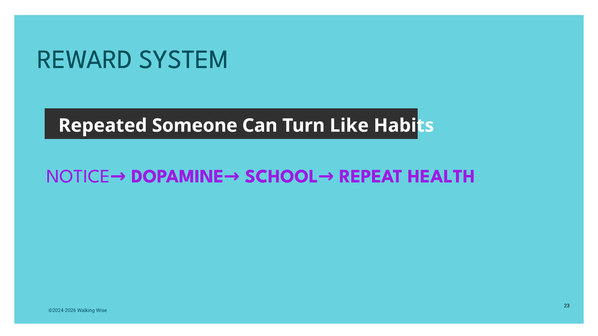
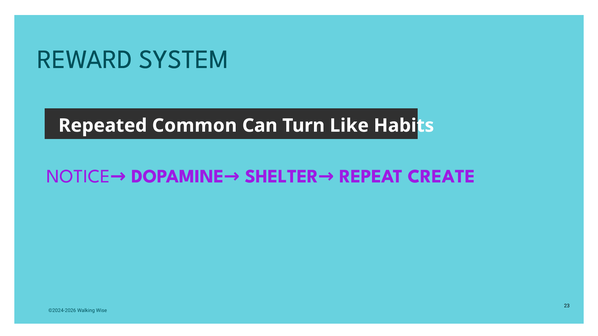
Someone: Someone -> Common (195, 126)
SCHOOL: SCHOOL -> SHELTER (281, 176)
HEALTH: HEALTH -> CREATE (441, 176)
